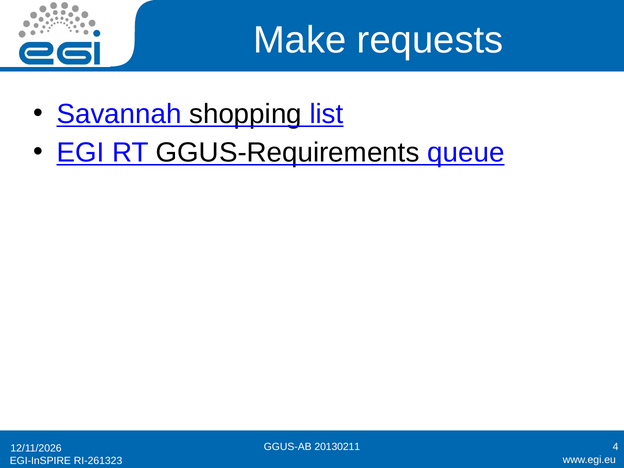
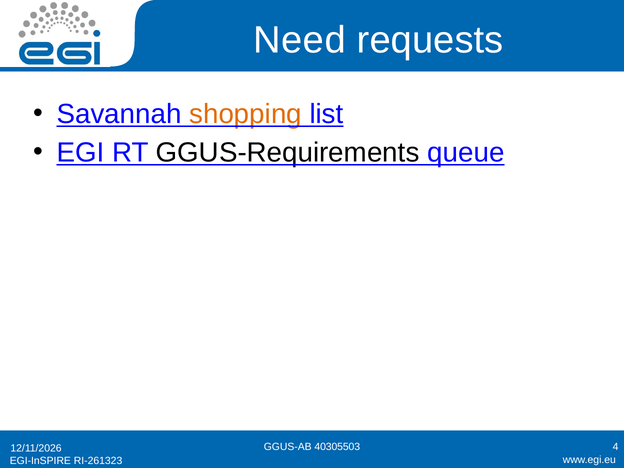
Make: Make -> Need (300, 40)
shopping colour: black -> orange (246, 114)
20130211: 20130211 -> 40305503 (337, 447)
